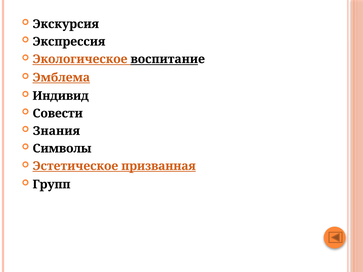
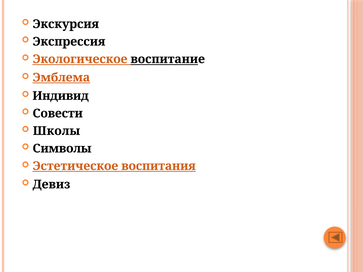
Знания: Знания -> Школы (56, 131)
призванная: призванная -> воспитания (159, 166)
Групп: Групп -> Девиз (51, 185)
